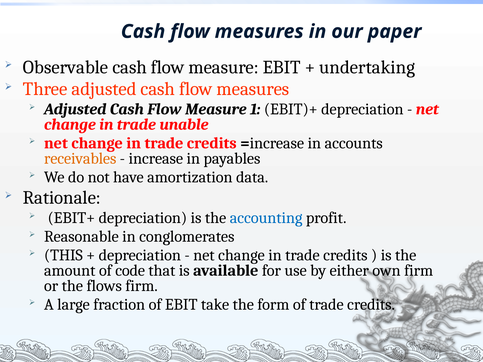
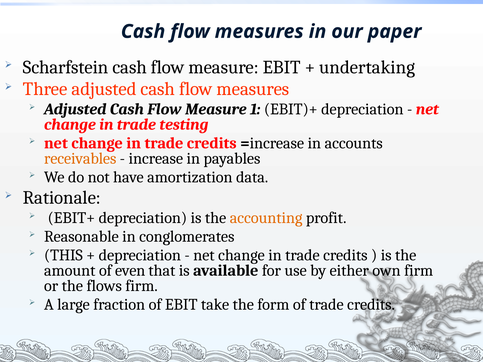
Observable: Observable -> Scharfstein (66, 67)
unable: unable -> testing (184, 125)
accounting colour: blue -> orange (266, 218)
code: code -> even (130, 271)
